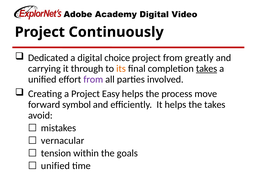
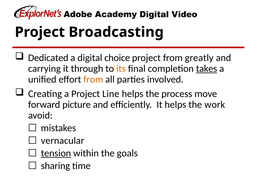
Continuously: Continuously -> Broadcasting (116, 32)
from colour: purple -> orange (93, 79)
Easy: Easy -> Line (111, 94)
symbol: symbol -> picture (77, 104)
the takes: takes -> work (215, 104)
tension underline: none -> present (56, 153)
unified: unified -> sharing (55, 166)
